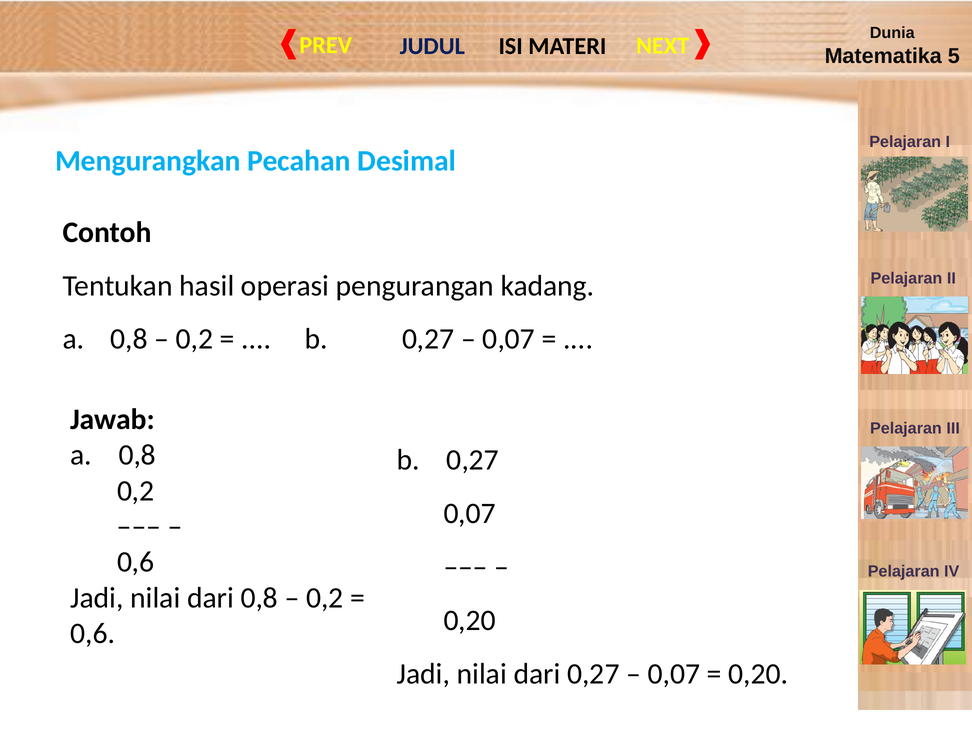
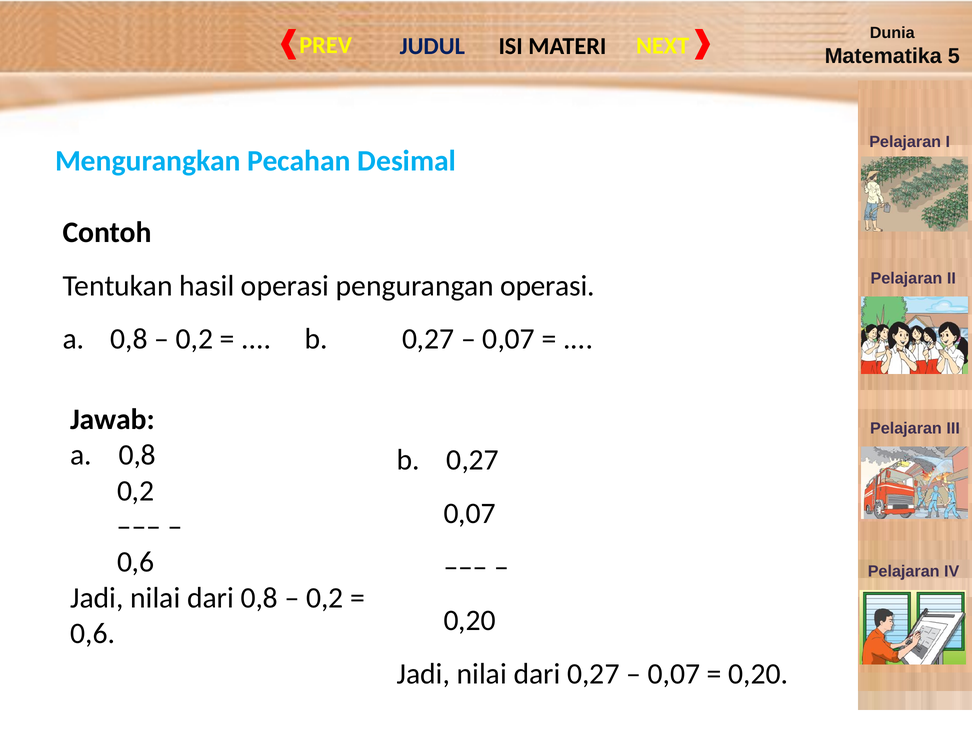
pengurangan kadang: kadang -> operasi (547, 286)
